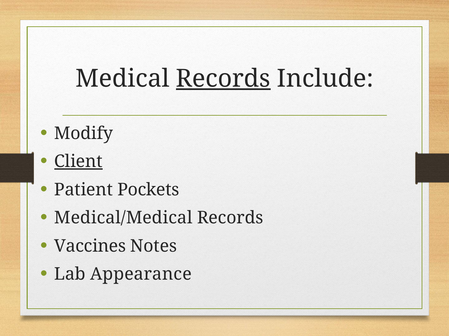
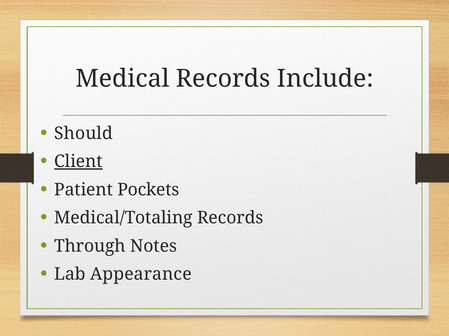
Records underline: present -> none (223, 79)
Modify: Modify -> Should (84, 134)
Medical/Medical: Medical/Medical -> Medical/Totaling (123, 218)
Vaccines: Vaccines -> Through (90, 247)
